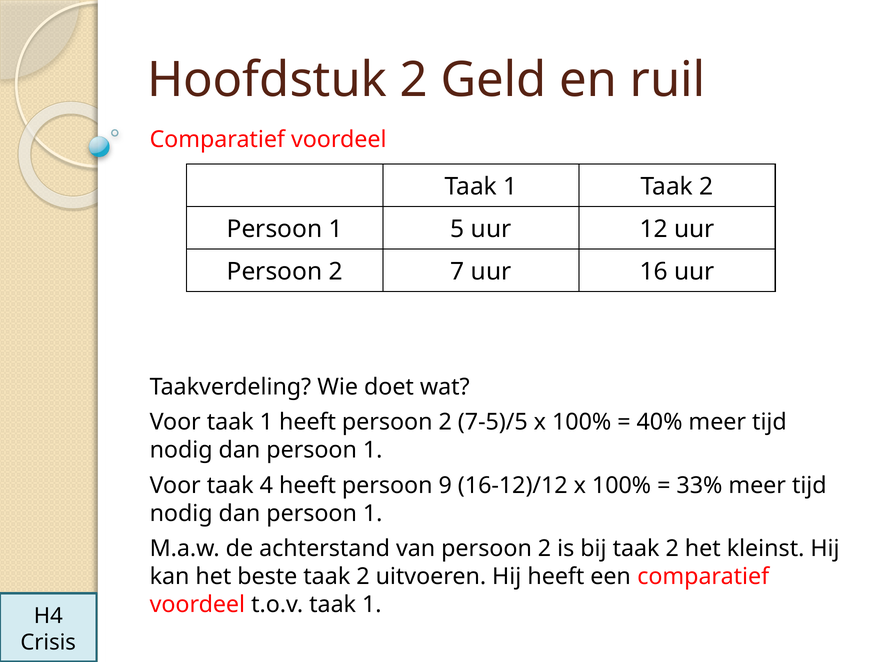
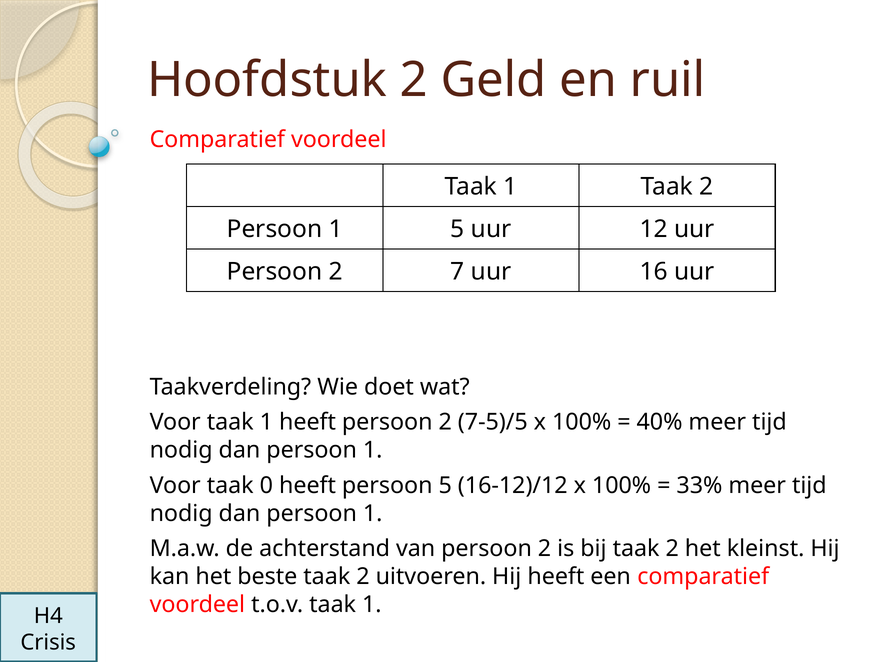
4: 4 -> 0 (266, 486)
persoon 9: 9 -> 5 (445, 486)
